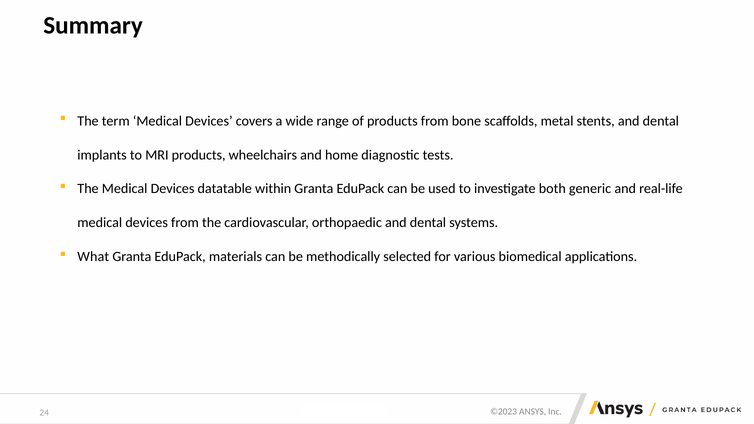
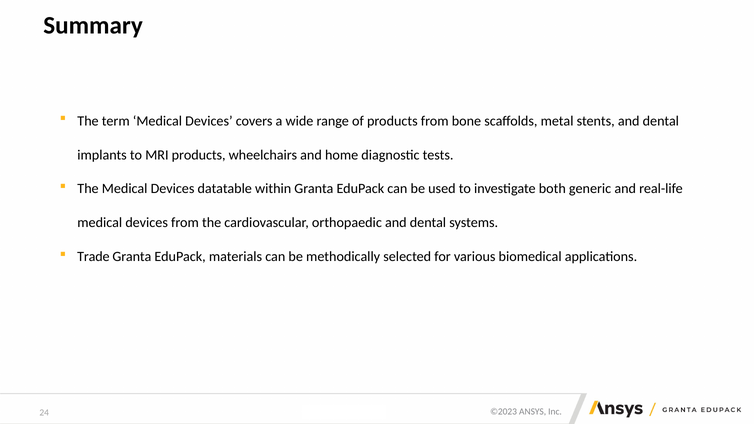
What: What -> Trade (93, 257)
